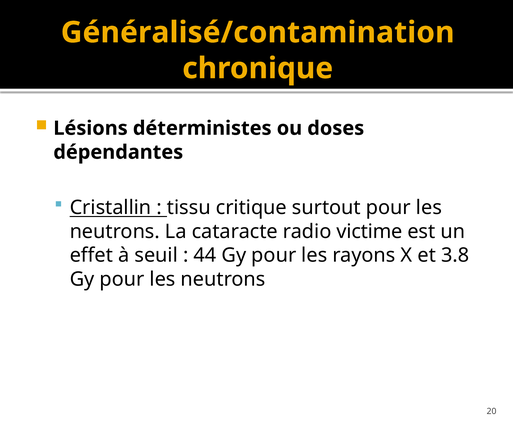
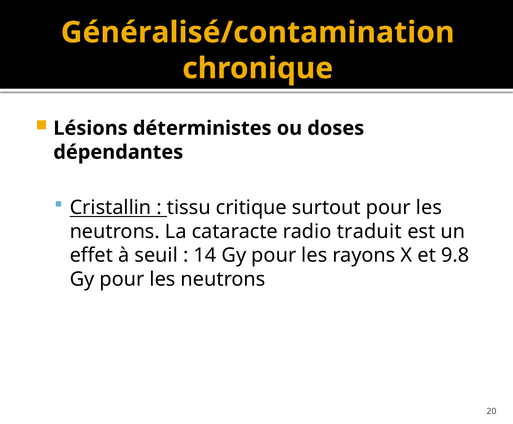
victime: victime -> traduit (369, 232)
44: 44 -> 14 (205, 255)
3.8: 3.8 -> 9.8 (455, 255)
